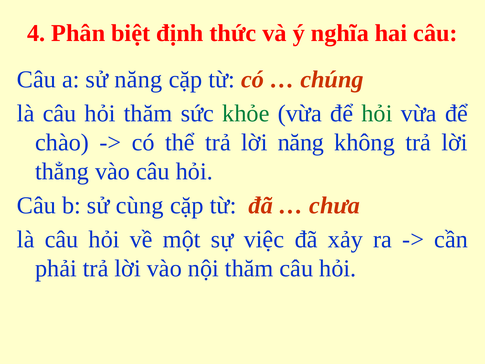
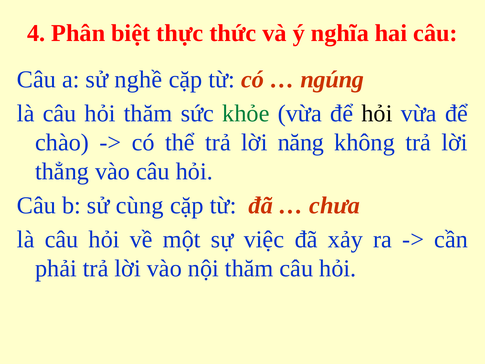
định: định -> thực (180, 33)
sử năng: năng -> nghề (138, 79)
chúng: chúng -> ngúng (332, 79)
hỏi colour: green -> black (377, 113)
